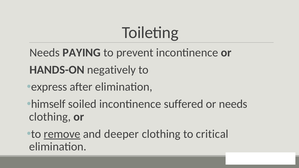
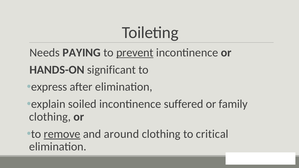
prevent underline: none -> present (135, 53)
negatively: negatively -> significant (112, 70)
himself: himself -> explain (48, 104)
or needs: needs -> family (233, 104)
deeper: deeper -> around (122, 134)
